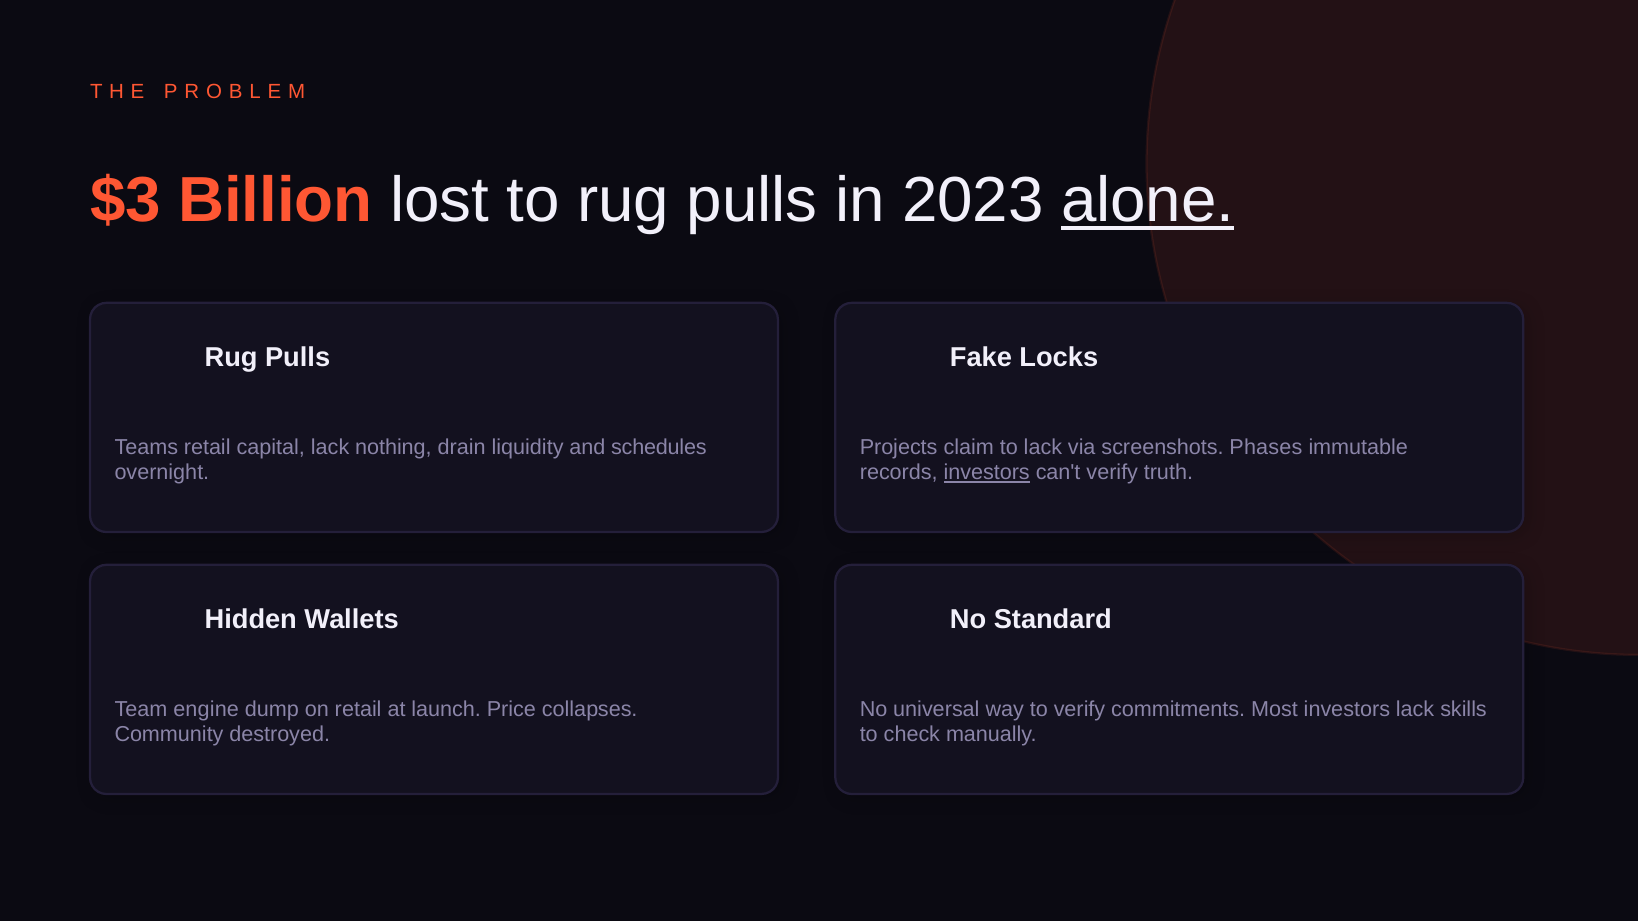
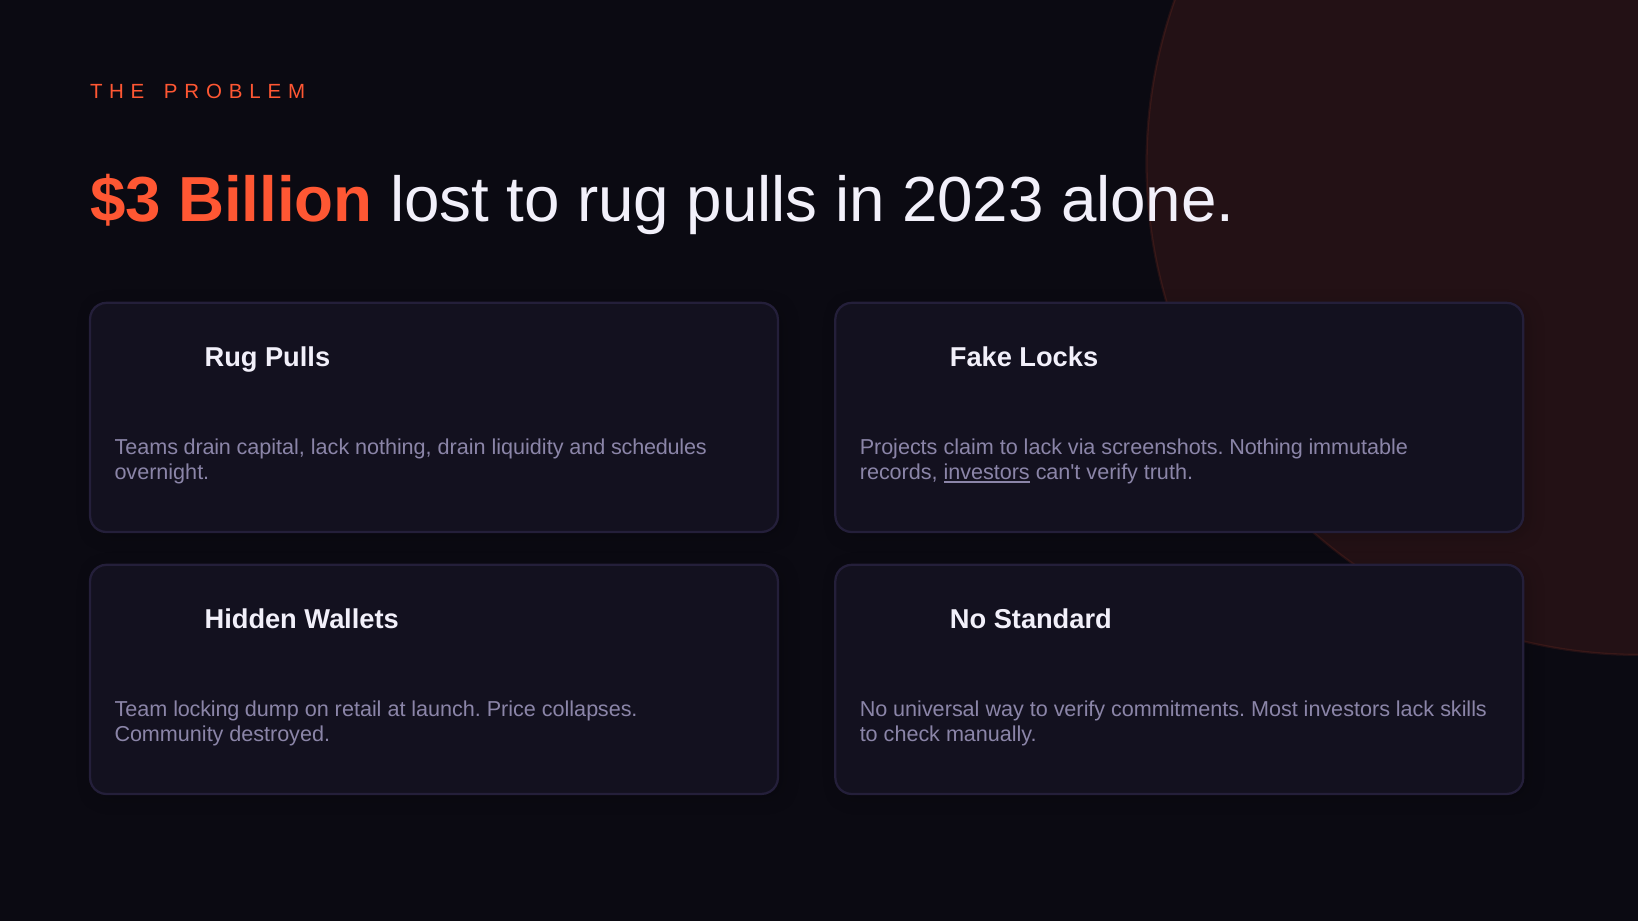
alone underline: present -> none (1148, 201)
Teams retail: retail -> drain (207, 447)
screenshots Phases: Phases -> Nothing (1266, 447)
engine: engine -> locking (206, 709)
